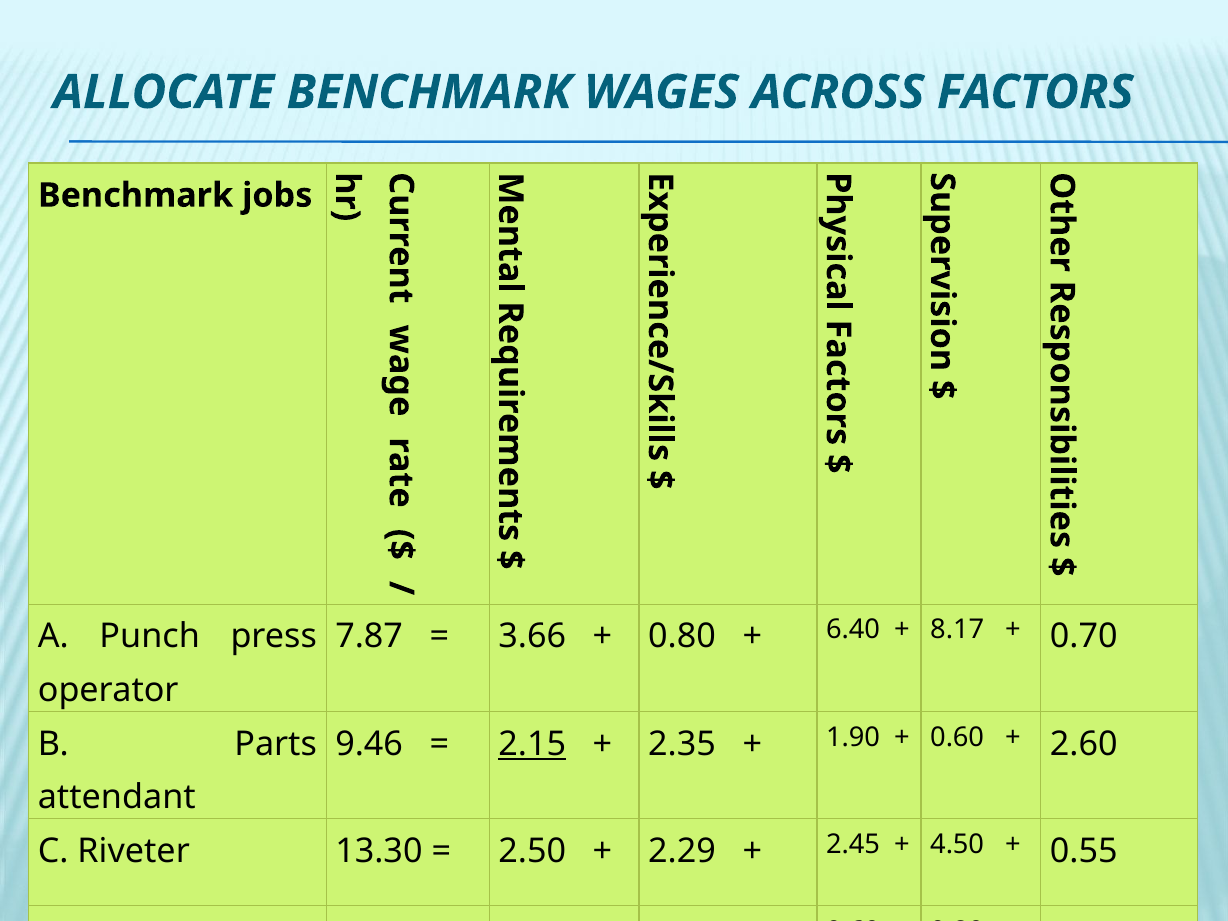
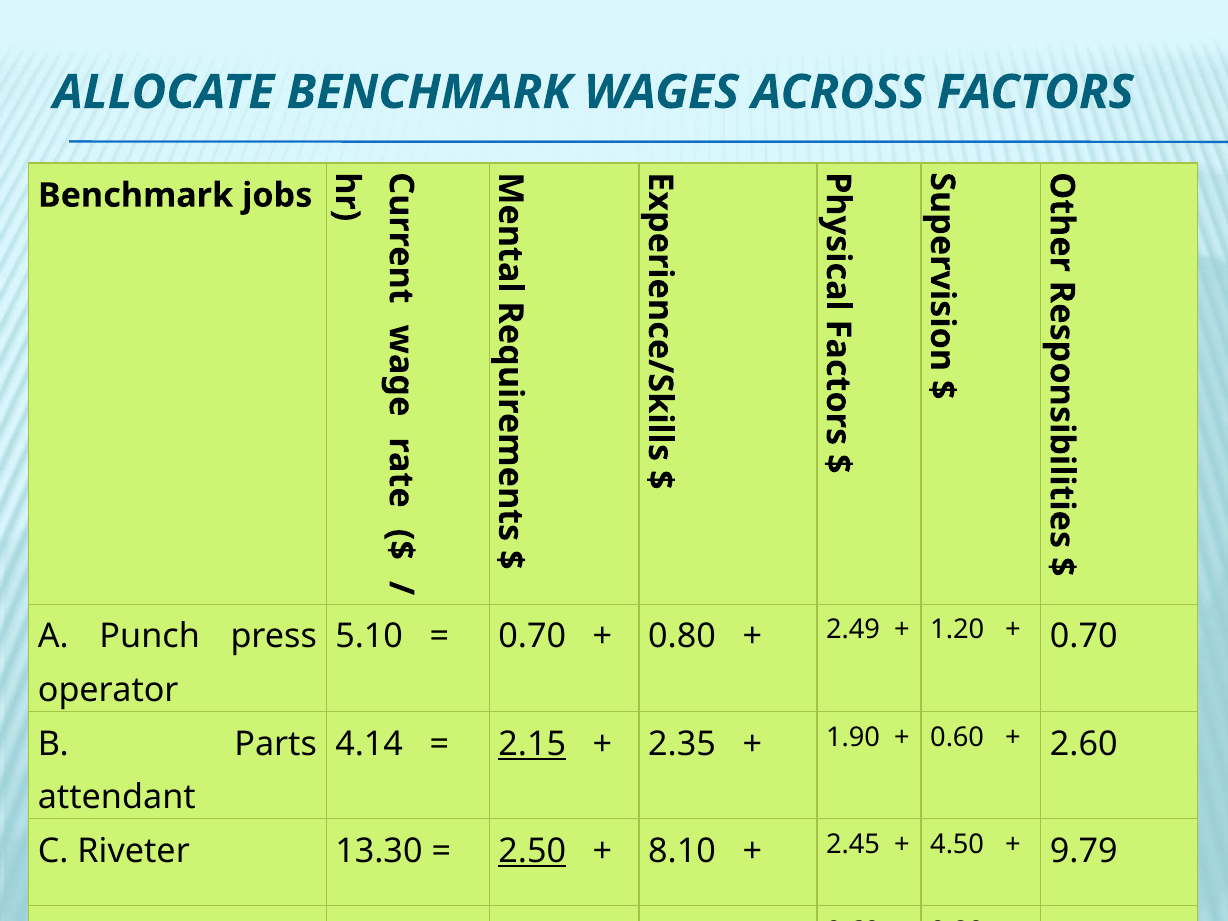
7.87: 7.87 -> 5.10 (369, 637)
3.66: 3.66 -> 0.70 (532, 637)
6.40: 6.40 -> 2.49 (853, 630)
8.17: 8.17 -> 1.20 (957, 630)
9.46: 9.46 -> 4.14 (369, 744)
2.50 underline: none -> present (532, 851)
2.29: 2.29 -> 8.10 (682, 851)
0.55: 0.55 -> 9.79 (1084, 851)
